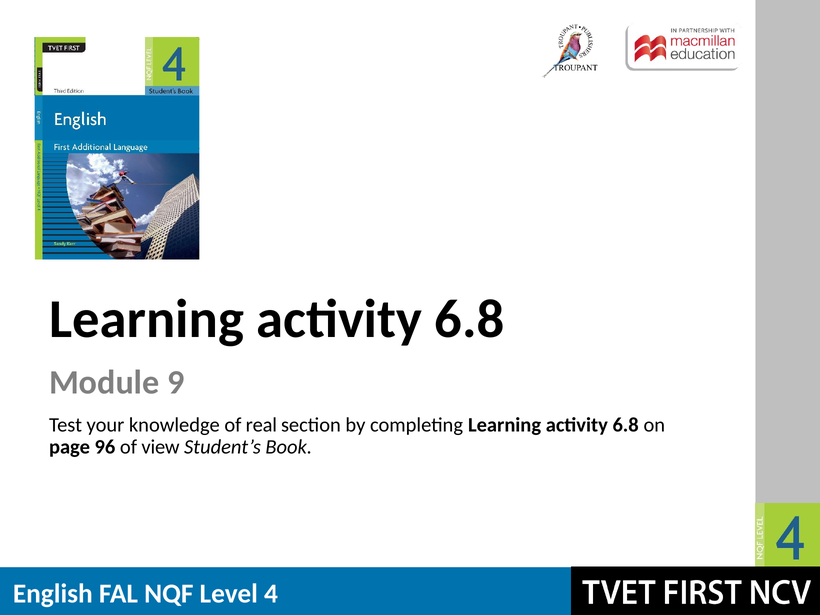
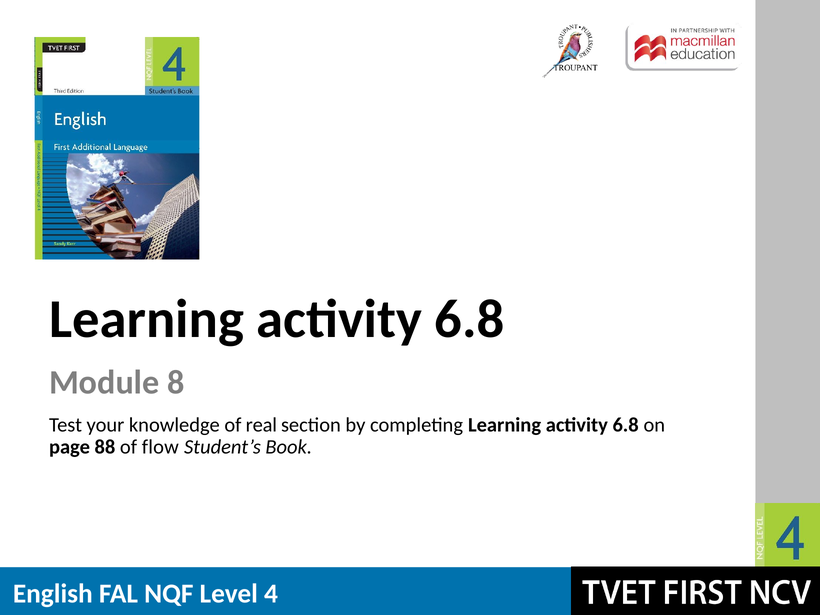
9: 9 -> 8 (176, 383)
96: 96 -> 88 (105, 447)
view: view -> flow (160, 447)
